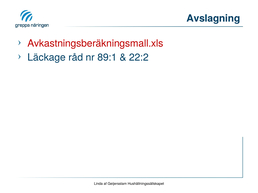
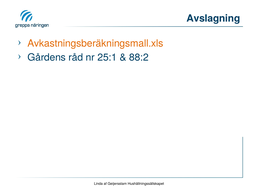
Avkastningsberäkningsmall.xls colour: red -> orange (95, 44)
Läckage: Läckage -> Gårdens (47, 58)
89:1: 89:1 -> 25:1 (107, 58)
22:2: 22:2 -> 88:2 (139, 58)
